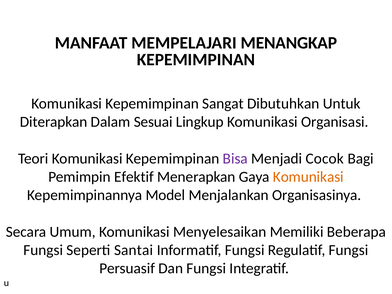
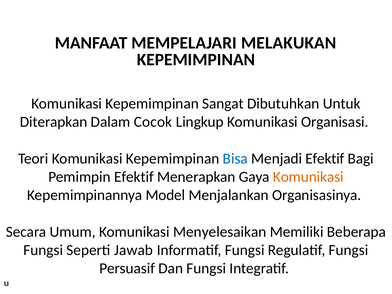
MENANGKAP: MENANGKAP -> MELAKUKAN (289, 43)
Sesuai: Sesuai -> Cocok (153, 122)
Bisa colour: purple -> blue (235, 159)
Menjadi Cocok: Cocok -> Efektif (325, 159)
Santai: Santai -> Jawab (134, 250)
